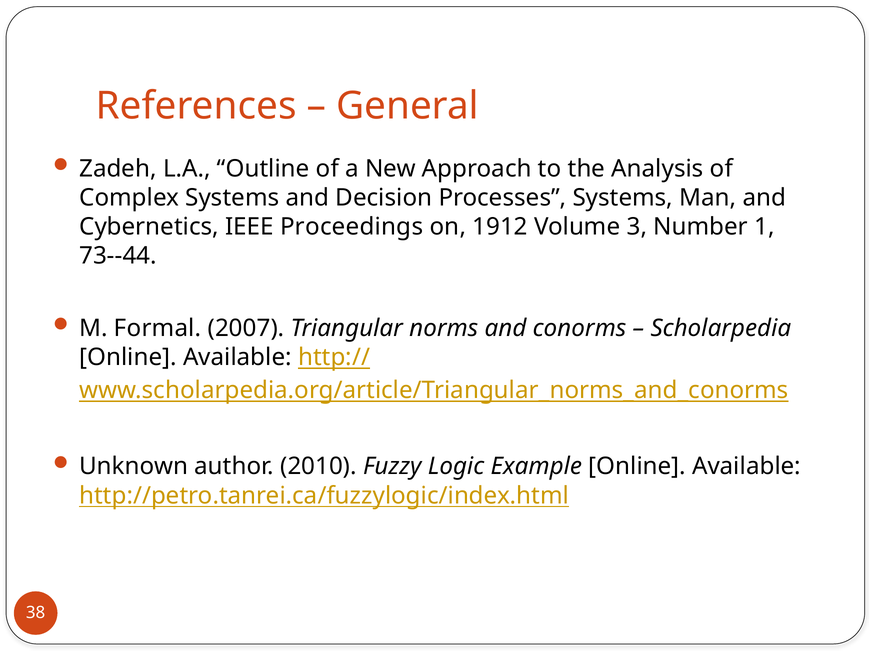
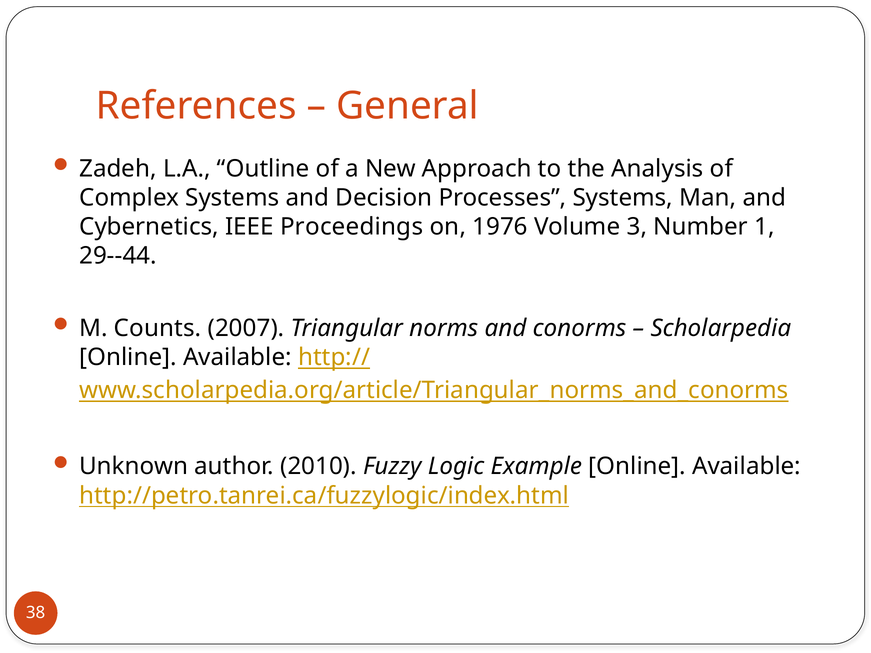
1912: 1912 -> 1976 (500, 227)
73--44: 73--44 -> 29--44 (118, 256)
Formal: Formal -> Counts (158, 328)
